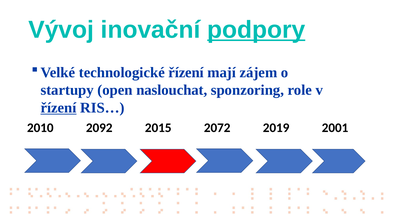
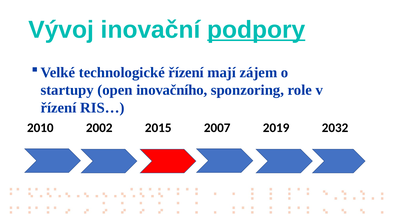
naslouchat: naslouchat -> inovačního (172, 90)
řízení underline: present -> none (59, 108)
2092: 2092 -> 2002 (99, 128)
2072: 2072 -> 2007 (217, 128)
2001: 2001 -> 2032 (335, 128)
